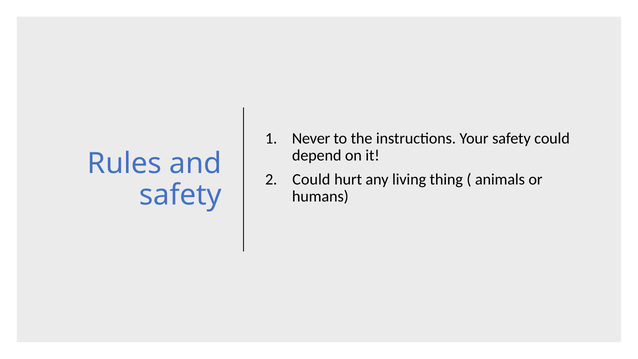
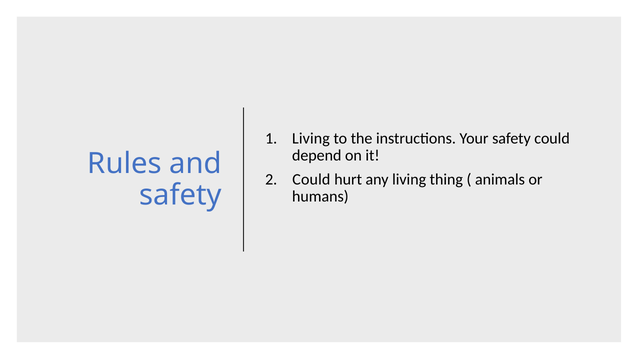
Never: Never -> Living (311, 138)
